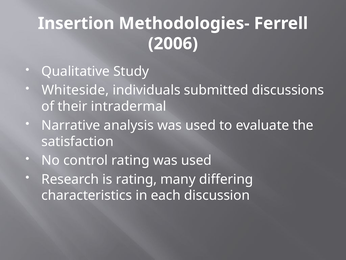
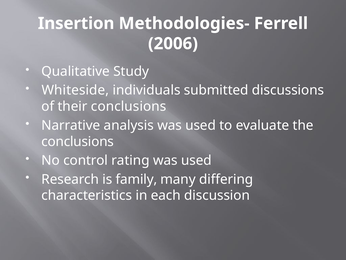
their intradermal: intradermal -> conclusions (129, 106)
satisfaction: satisfaction -> conclusions (78, 141)
is rating: rating -> family (136, 179)
